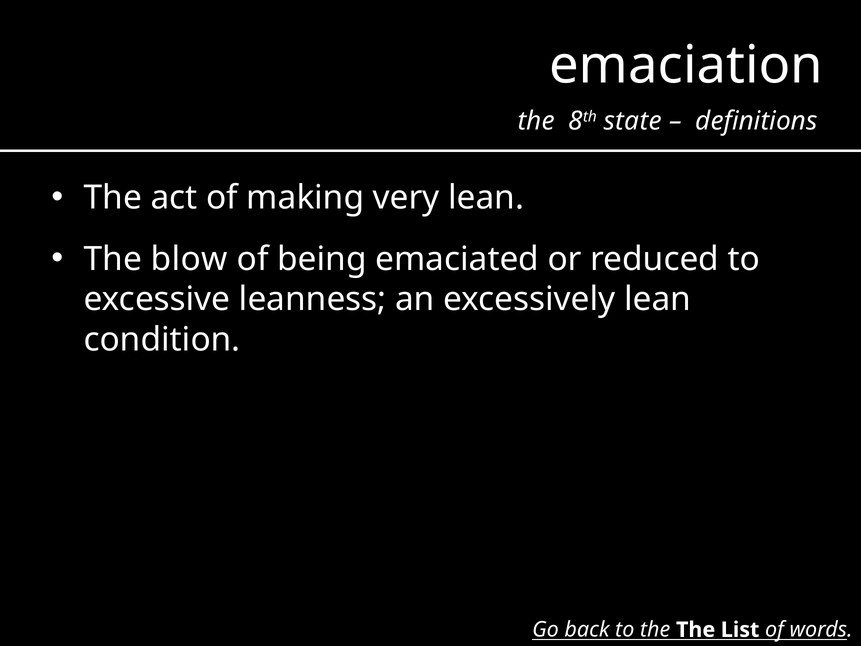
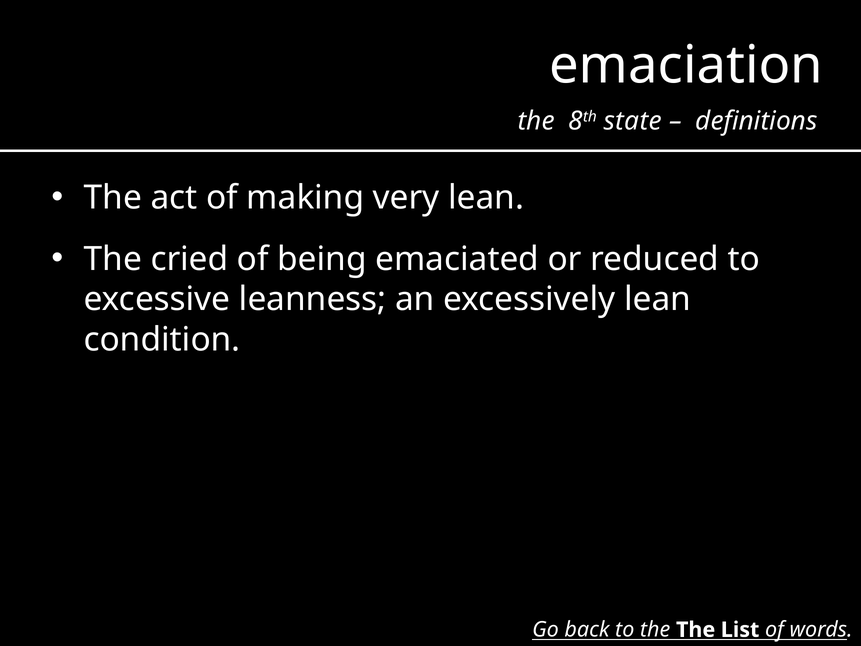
blow: blow -> cried (189, 259)
